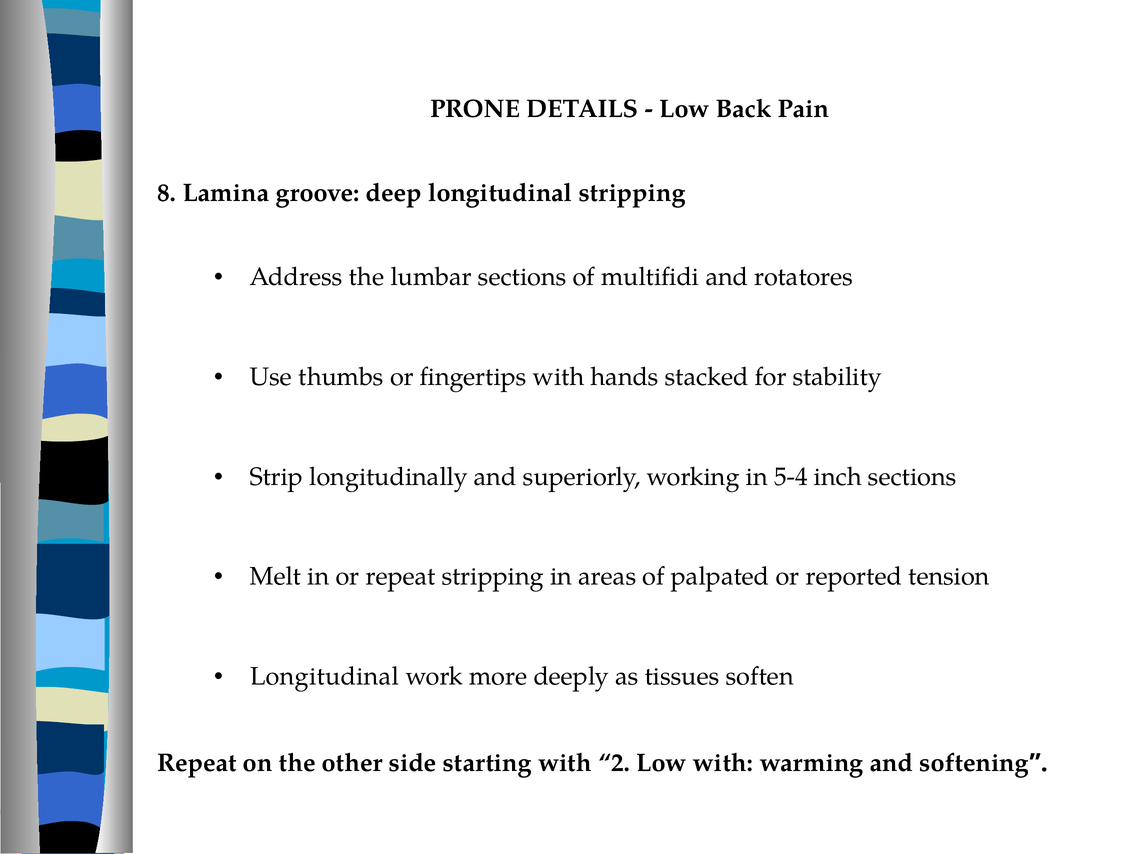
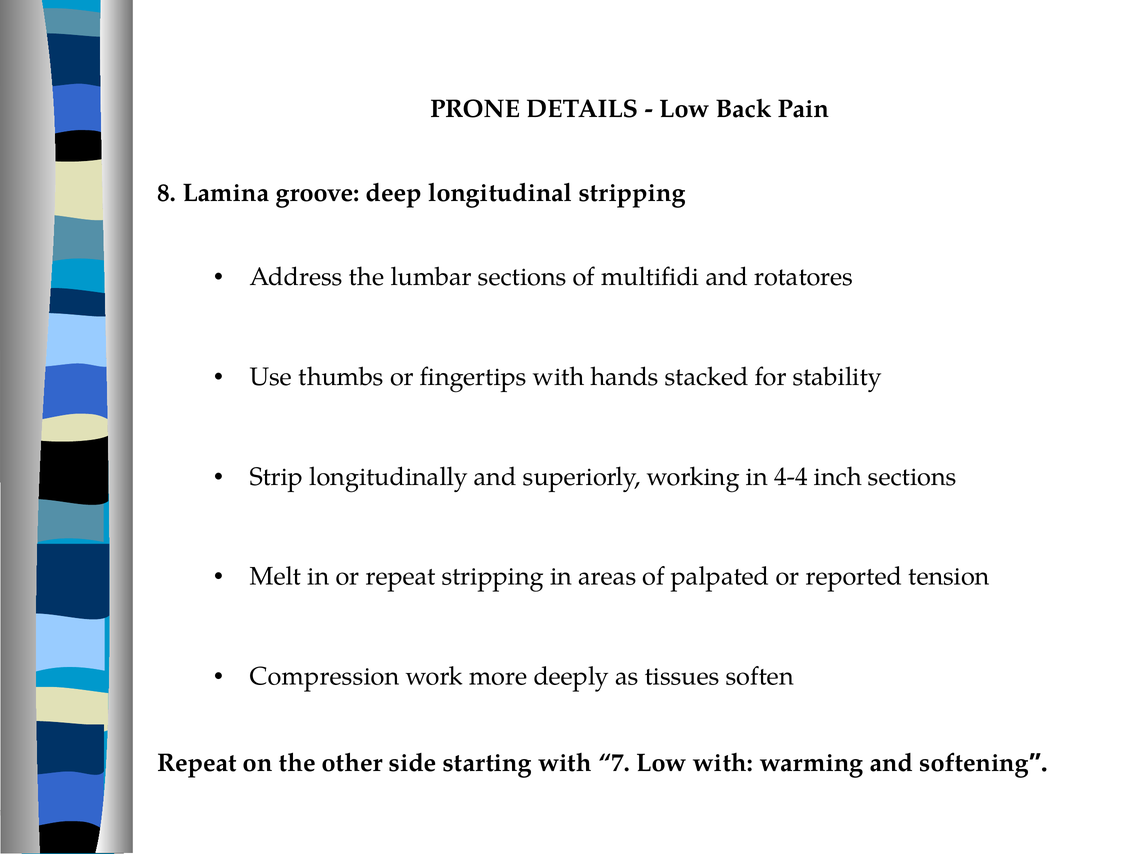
5-4: 5-4 -> 4-4 (791, 476)
Longitudinal: Longitudinal -> Compression (325, 676)
2: 2 -> 7 (615, 762)
